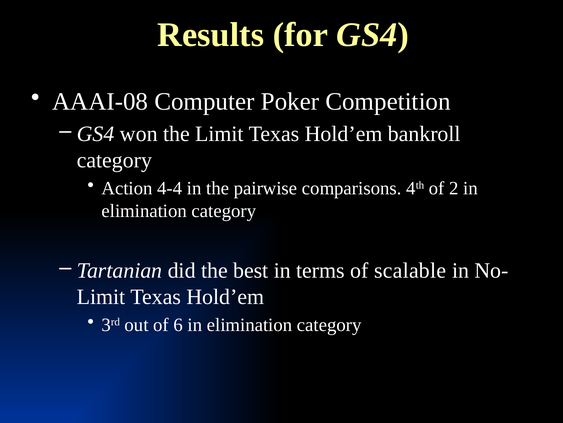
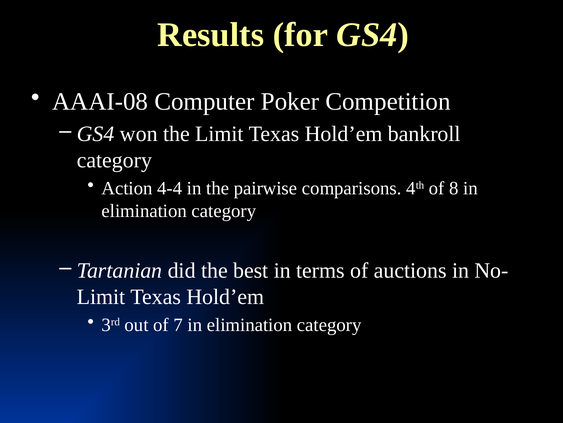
2: 2 -> 8 (454, 188)
scalable: scalable -> auctions (410, 270)
6: 6 -> 7 (178, 324)
